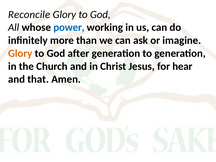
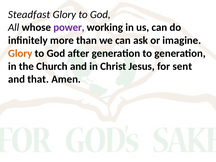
Reconcile: Reconcile -> Steadfast (29, 14)
power colour: blue -> purple (69, 27)
hear: hear -> sent (182, 66)
